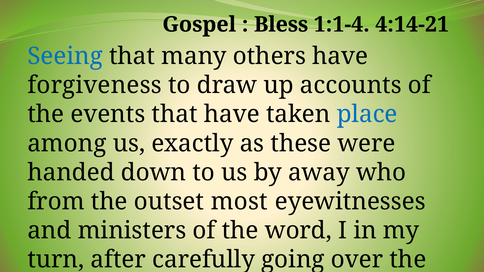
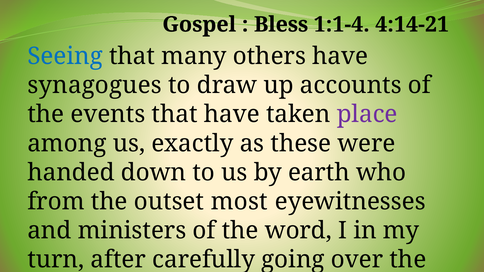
forgiveness: forgiveness -> synagogues (95, 85)
place colour: blue -> purple (367, 114)
away: away -> earth (319, 173)
